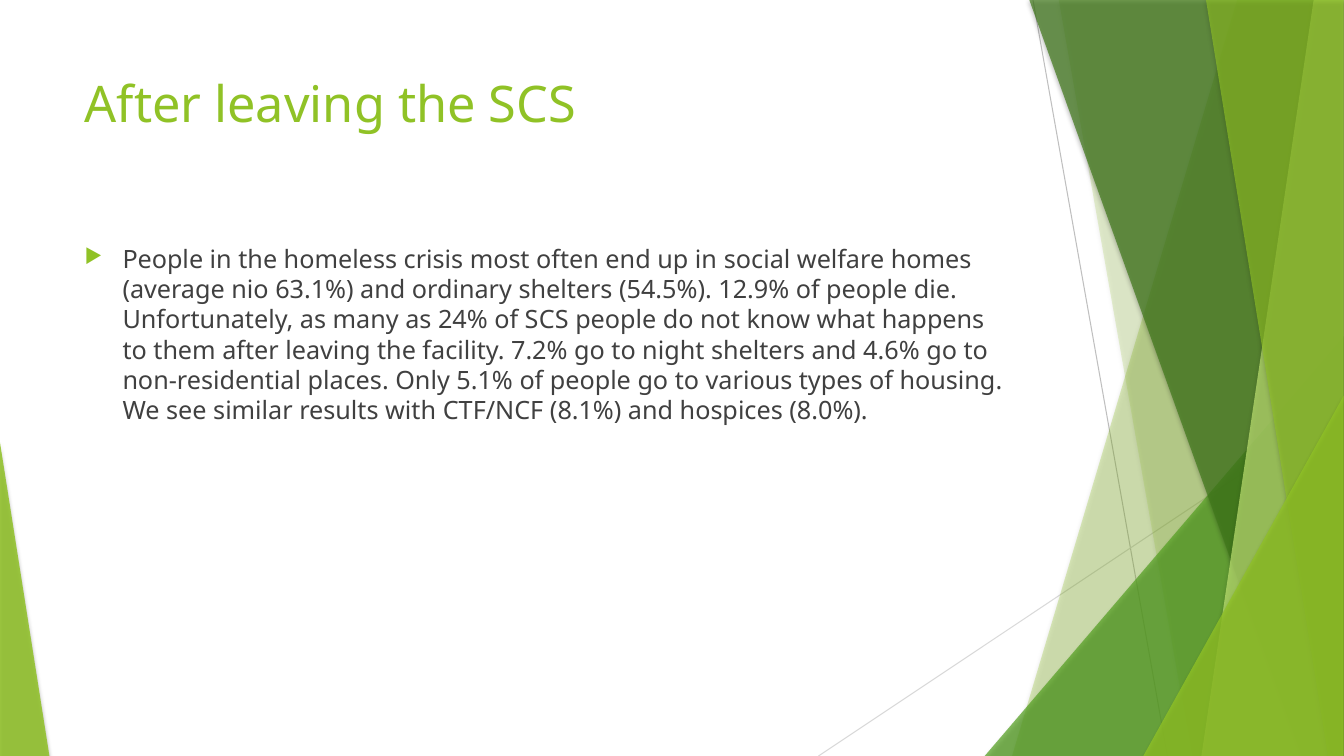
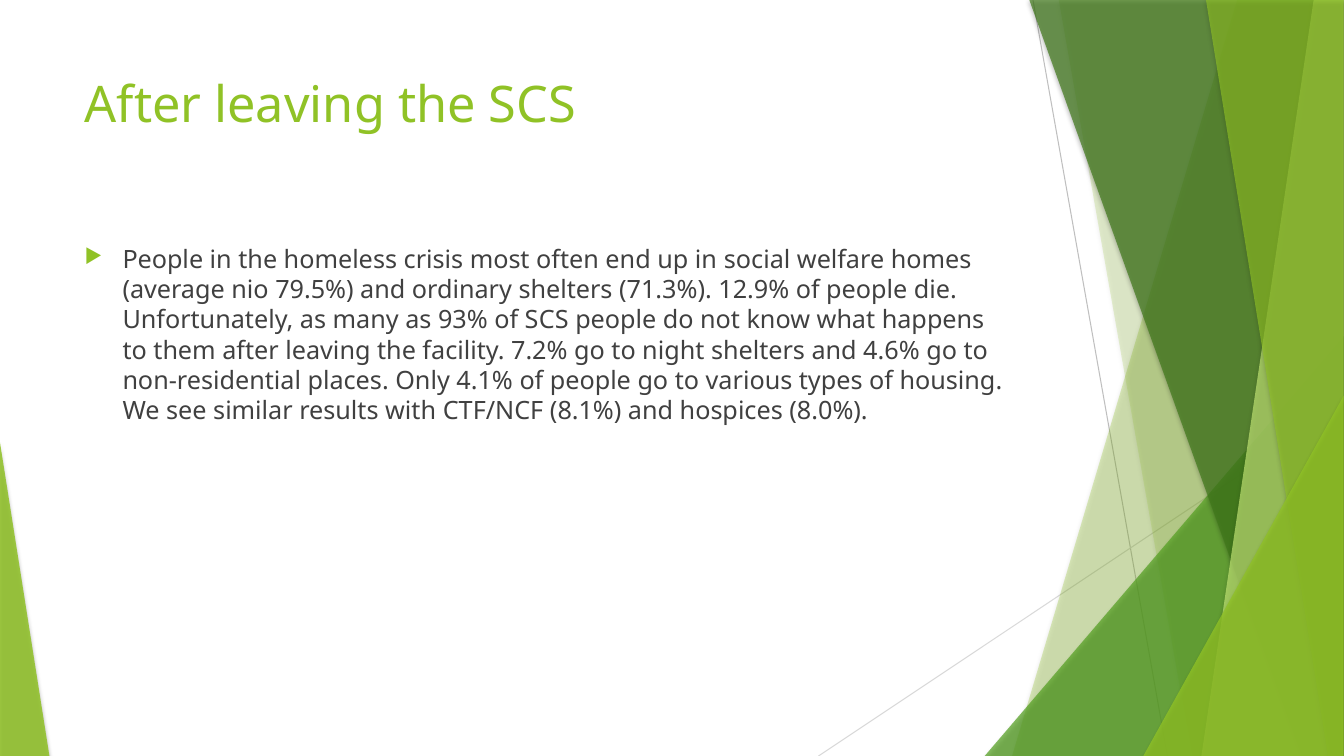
63.1%: 63.1% -> 79.5% (314, 290)
54.5%: 54.5% -> 71.3% (666, 290)
24%: 24% -> 93% (463, 321)
5.1%: 5.1% -> 4.1% (485, 381)
